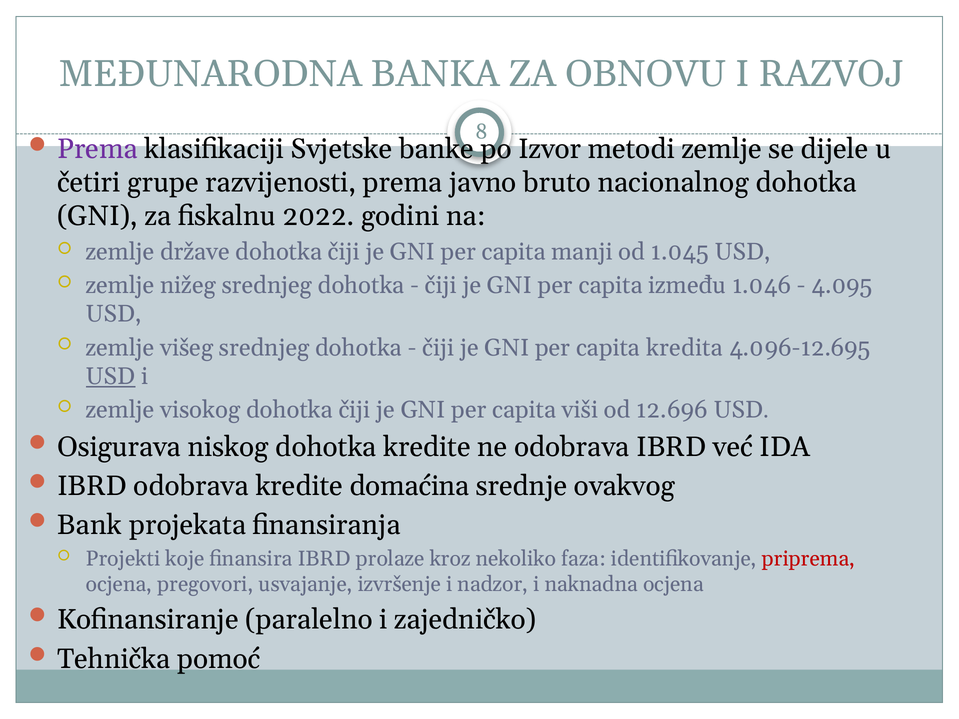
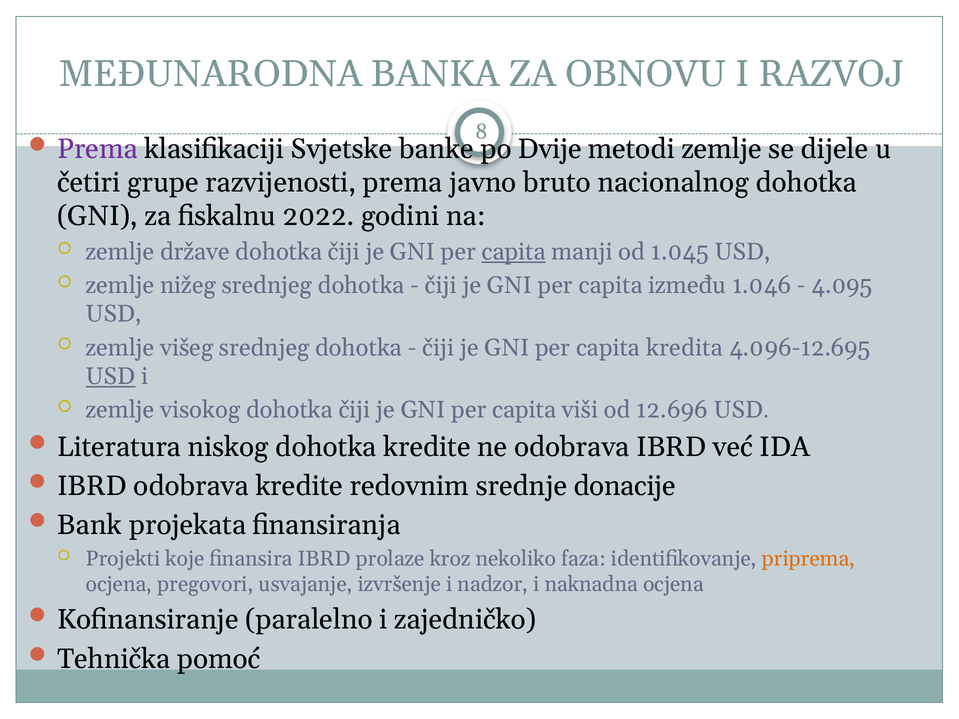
Izvor: Izvor -> Dvije (550, 149)
capita underline: none -> present (514, 252)
Osigurava: Osigurava -> Literatura (119, 447)
domaćina: domaćina -> redovnim (409, 486)
ovakvog: ovakvog -> donacije (625, 486)
priprema colour: red -> orange (808, 559)
